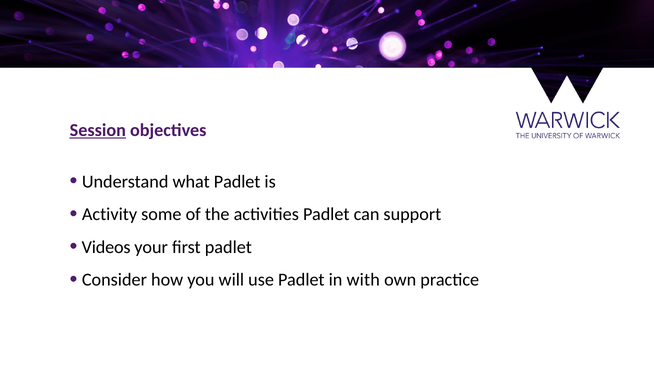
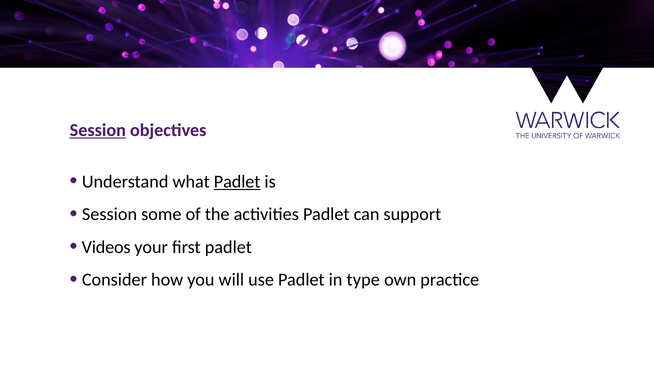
Padlet underline: none -> present (237, 182)
Activity: Activity -> Session (110, 214)
with: with -> type (363, 280)
